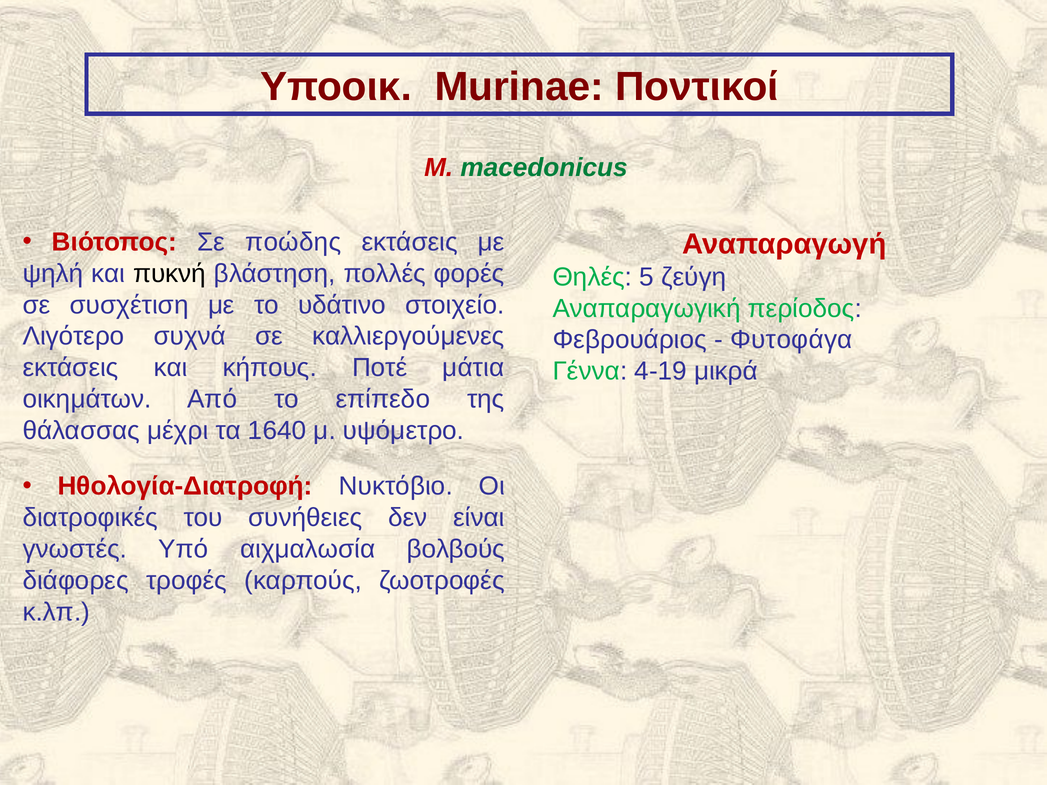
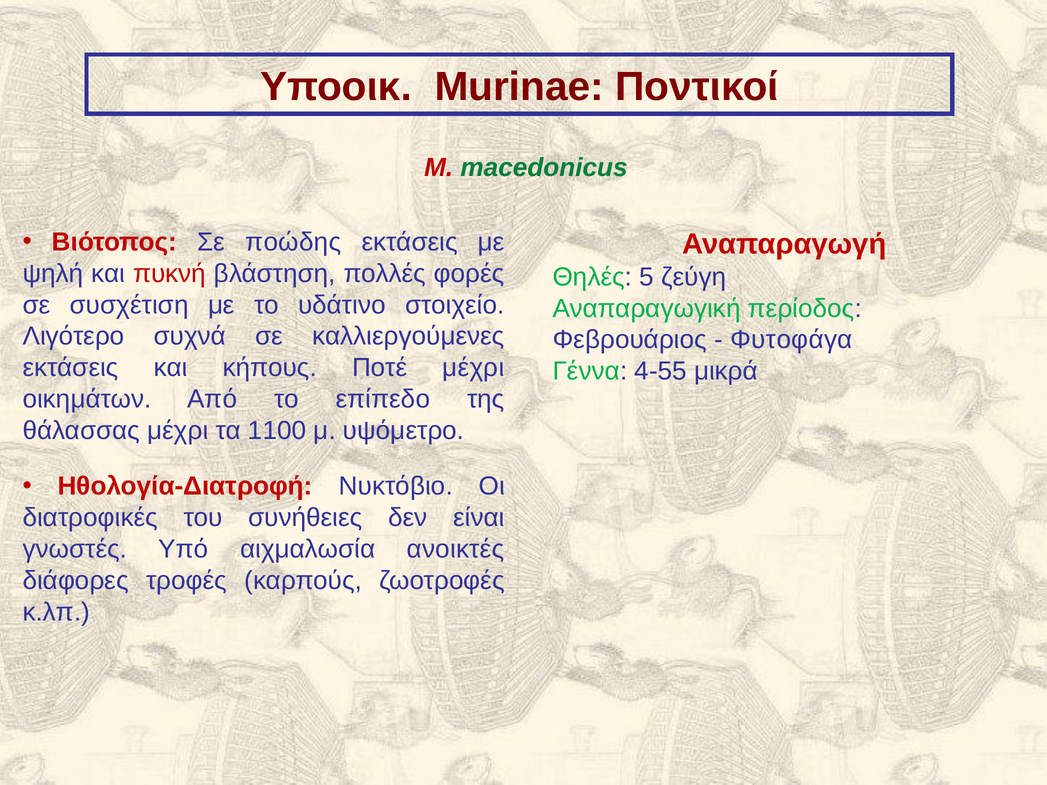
πυκνή colour: black -> red (170, 274)
Ποτέ μάτια: μάτια -> μέχρι (473, 368)
4-19: 4-19 -> 4-55 (661, 371)
1640: 1640 -> 1100 (277, 431)
βολβούς: βολβούς -> ανοικτές (456, 549)
